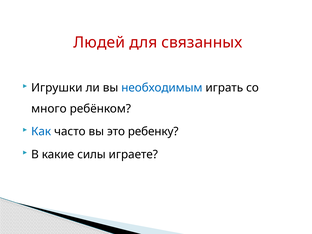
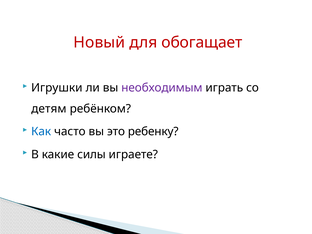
Людей: Людей -> Новый (99, 42)
связанных: связанных -> обогащает (202, 42)
необходимым colour: blue -> purple (162, 88)
много: много -> детям (49, 109)
